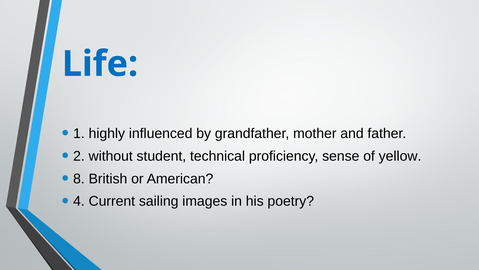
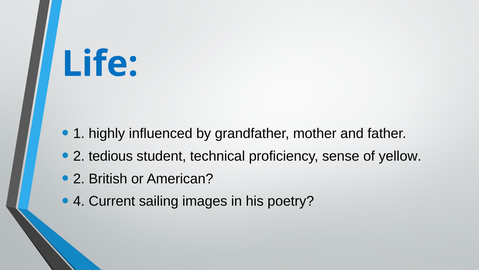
without: without -> tedious (111, 156)
8: 8 -> 2 (79, 178)
